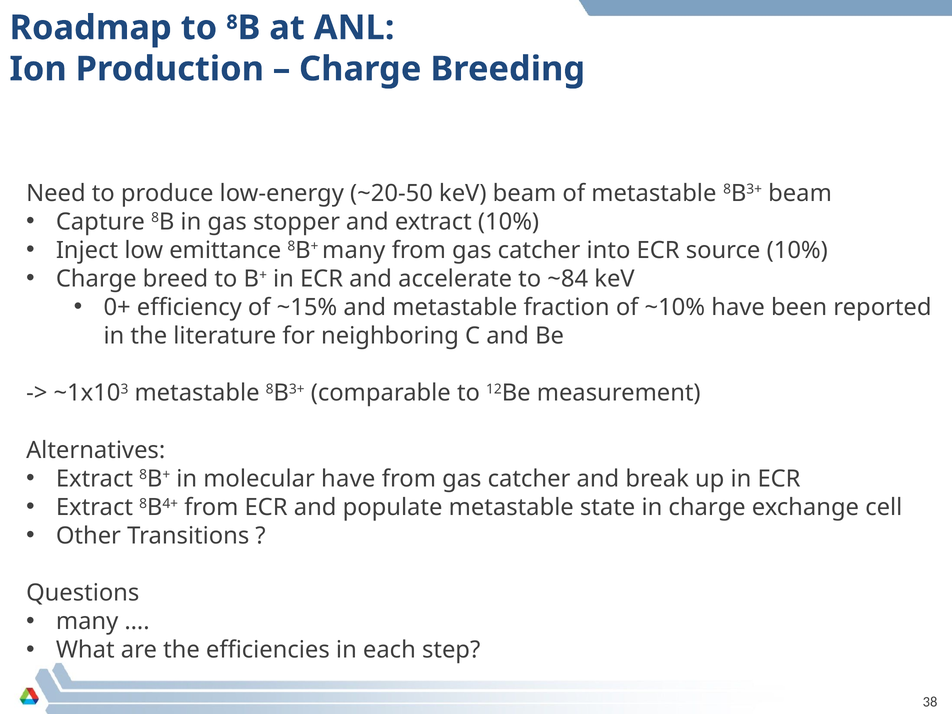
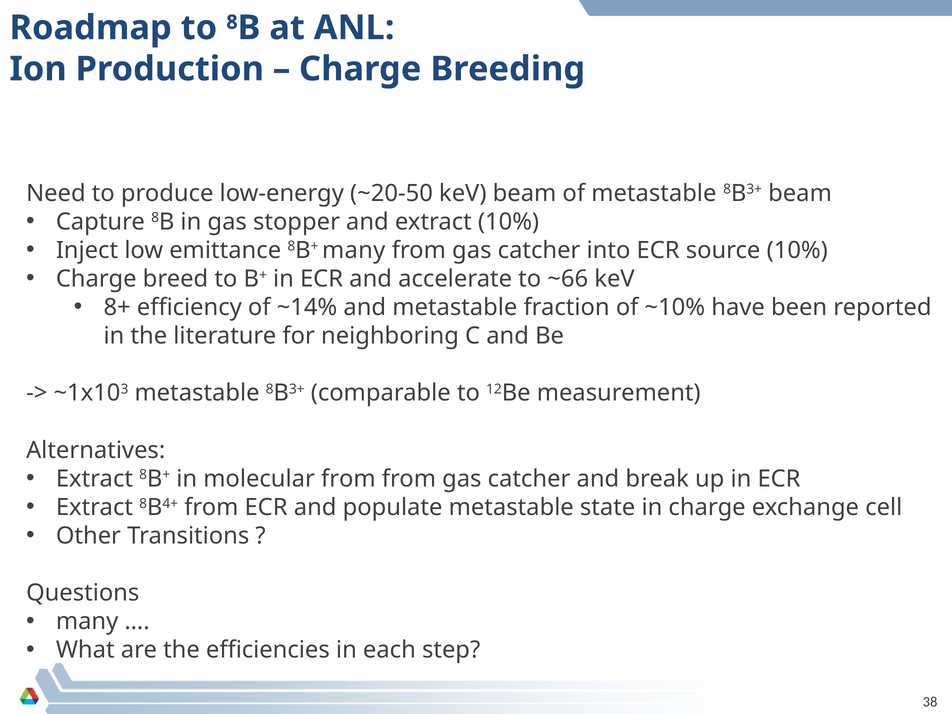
~84: ~84 -> ~66 (568, 279)
0+: 0+ -> 8+ (117, 307)
~15%: ~15% -> ~14% (307, 307)
molecular have: have -> from (348, 479)
